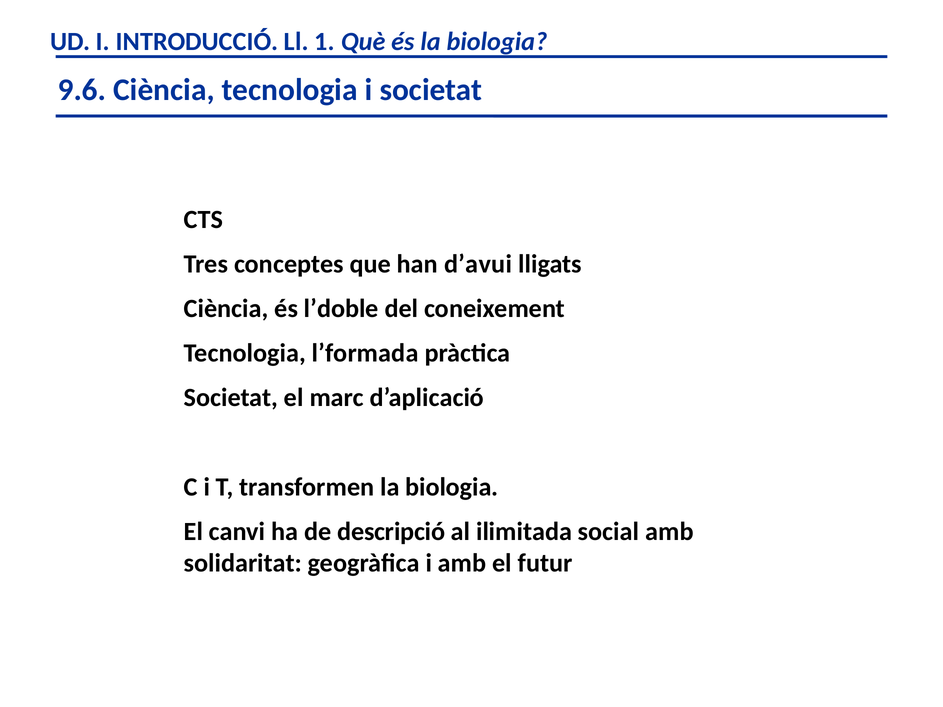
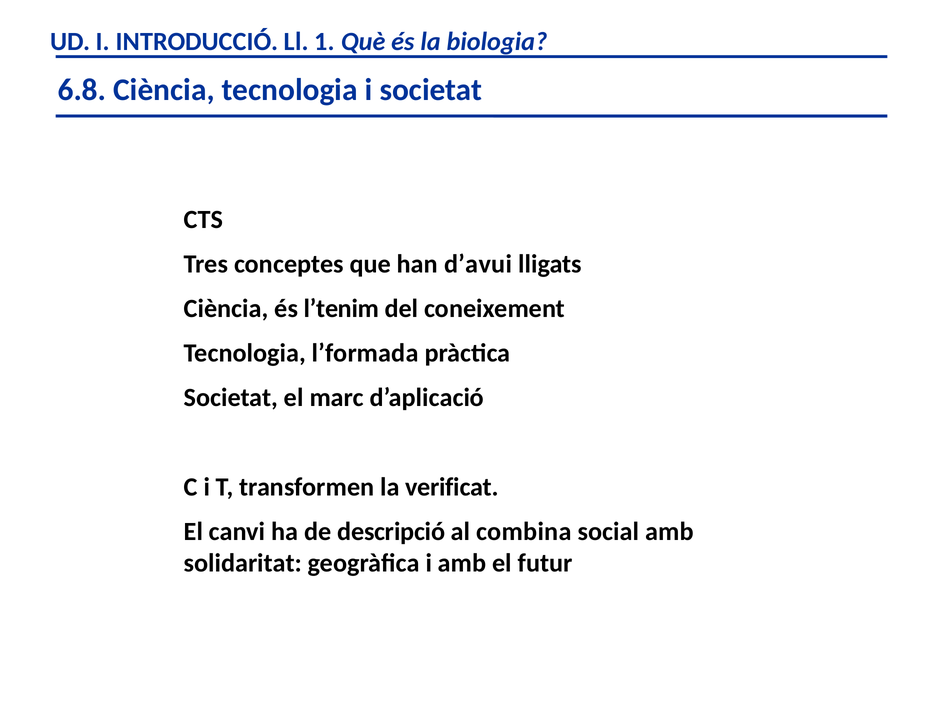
9.6: 9.6 -> 6.8 (82, 90)
l’doble: l’doble -> l’tenim (341, 309)
transformen la biologia: biologia -> verificat (452, 487)
ilimitada: ilimitada -> combina (524, 532)
